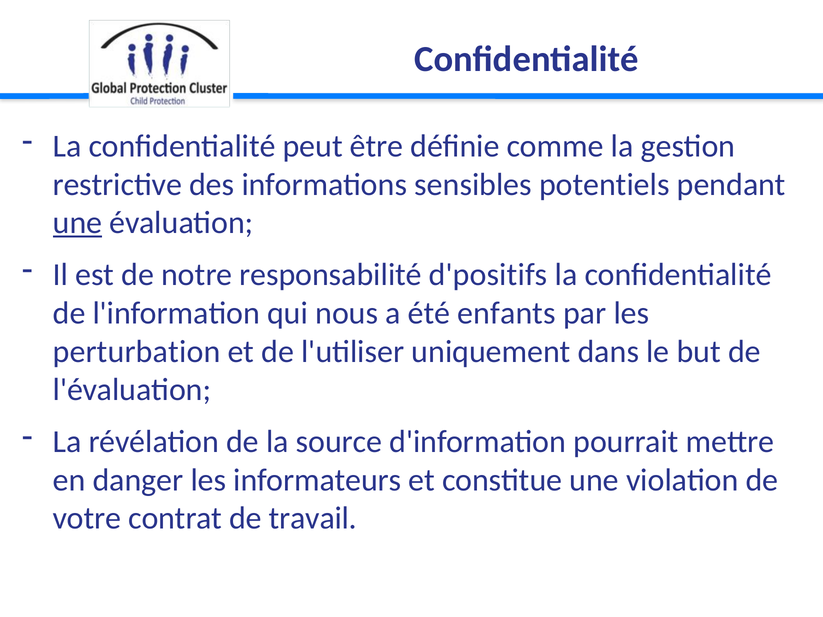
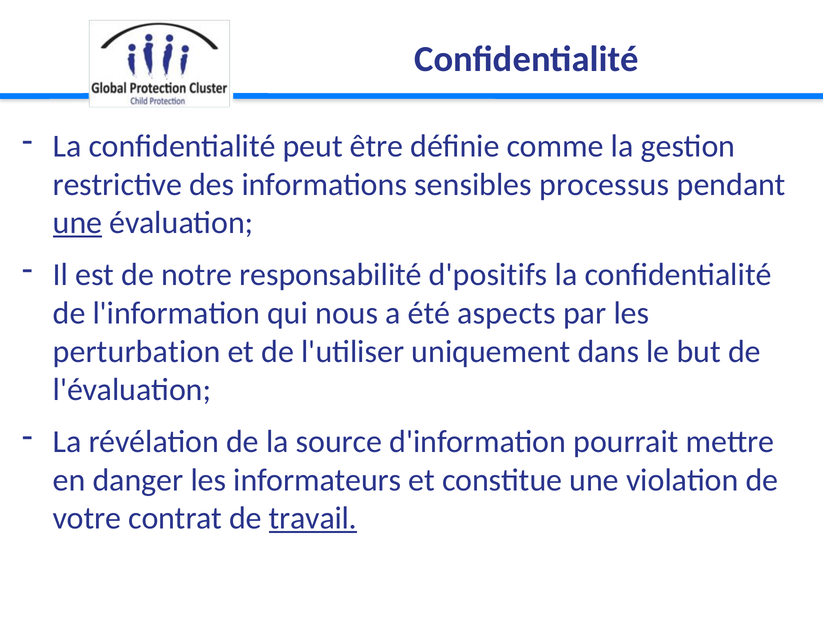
potentiels: potentiels -> processus (604, 185)
enfants: enfants -> aspects (506, 313)
travail underline: none -> present (313, 519)
